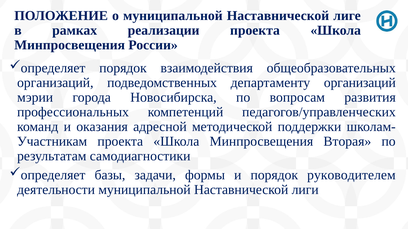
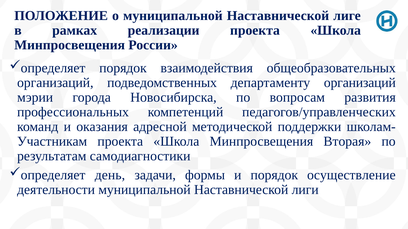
базы: базы -> день (110, 175)
руководителем: руководителем -> осуществление (351, 175)
